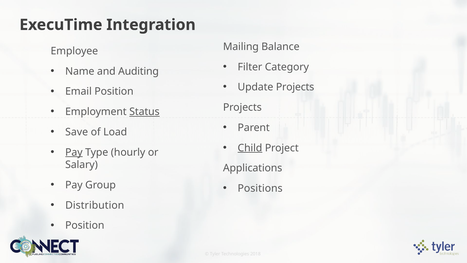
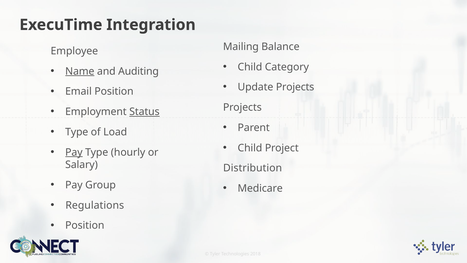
Filter: Filter -> Child (250, 67)
Name underline: none -> present (80, 71)
Save: Save -> Type (77, 132)
Child underline: present -> none (250, 148)
Applications: Applications -> Distribution (253, 168)
Positions: Positions -> Medicare (260, 188)
Distribution: Distribution -> Regulations (95, 205)
